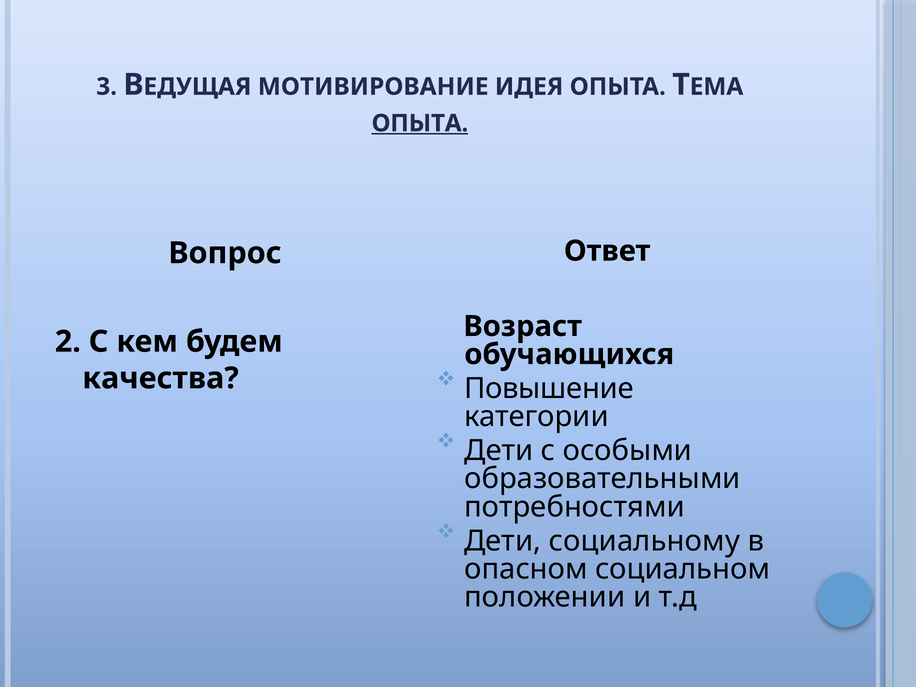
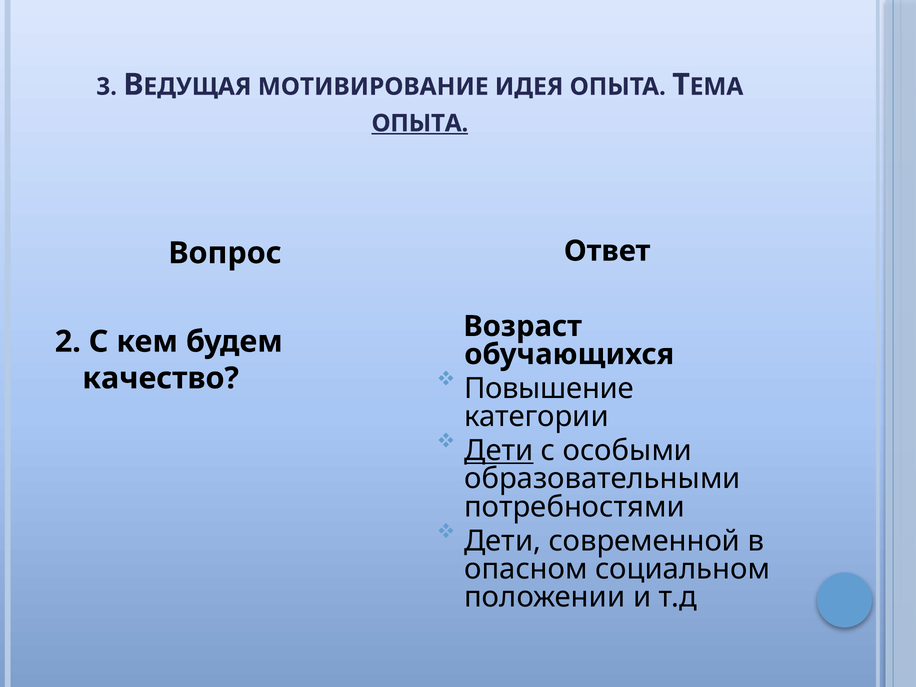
качества: качества -> качество (161, 378)
Дети underline: none -> present (499, 451)
социальному: социальному -> современной (644, 541)
